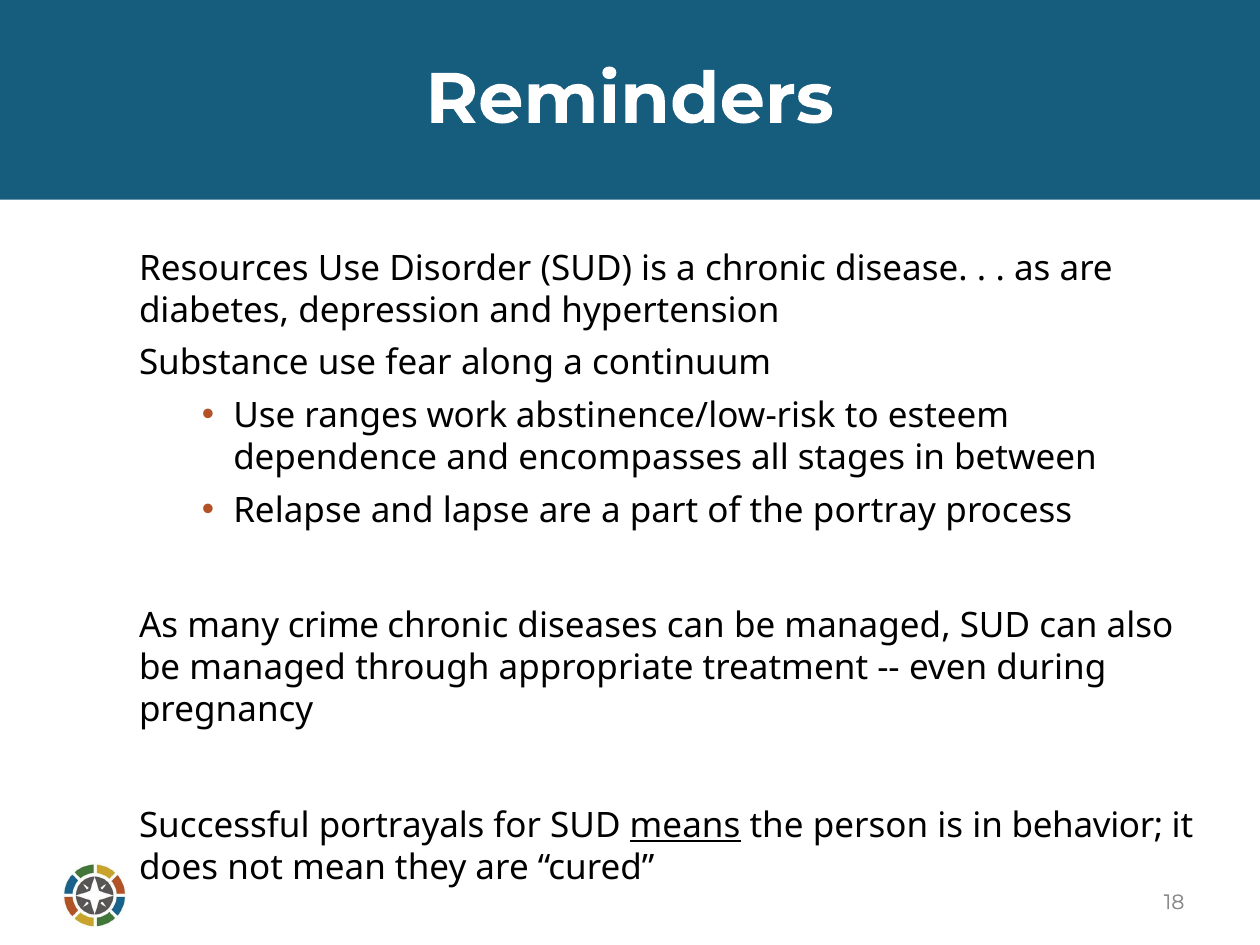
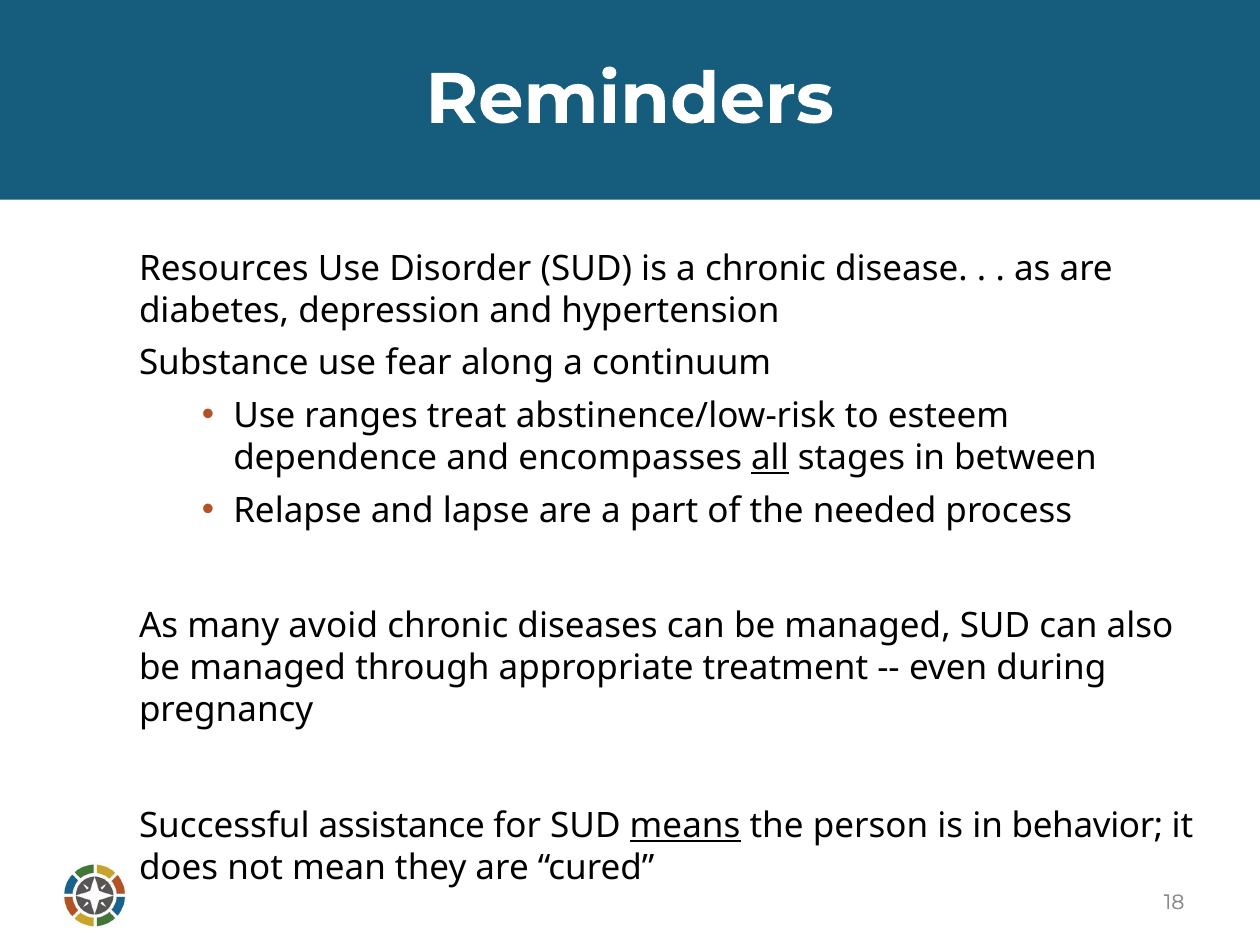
work: work -> treat (467, 416)
all underline: none -> present (770, 458)
portray: portray -> needed (875, 510)
crime: crime -> avoid (333, 626)
portrayals: portrayals -> assistance (402, 826)
